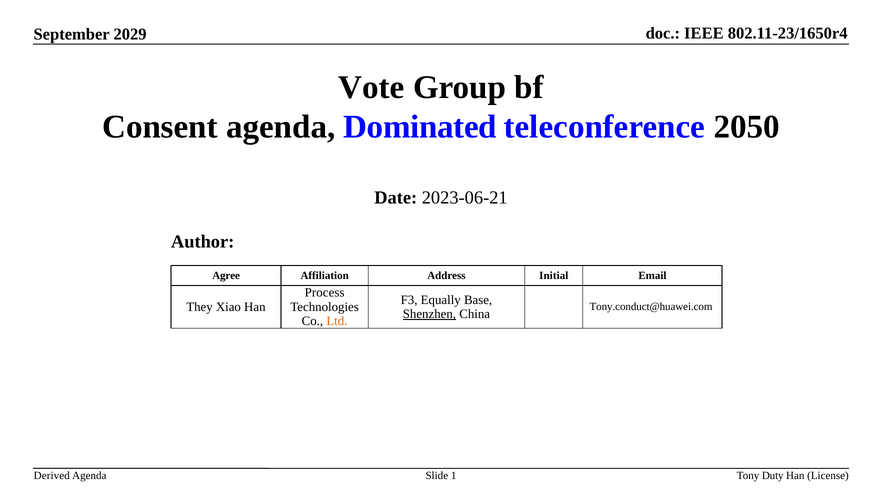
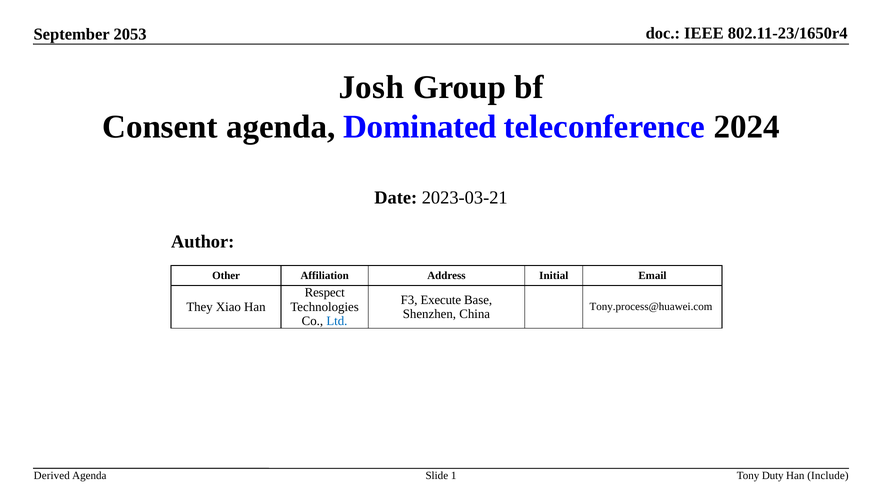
2029: 2029 -> 2053 (130, 34)
Vote: Vote -> Josh (371, 87)
2050: 2050 -> 2024 (747, 127)
2023-06-21: 2023-06-21 -> 2023-03-21 (465, 198)
Agree: Agree -> Other (226, 276)
Process: Process -> Respect (325, 293)
Equally: Equally -> Execute (441, 300)
Tony.conduct@huawei.com: Tony.conduct@huawei.com -> Tony.process@huawei.com (651, 307)
Shenzhen underline: present -> none (429, 314)
Ltd colour: orange -> blue (337, 321)
License: License -> Include (828, 476)
